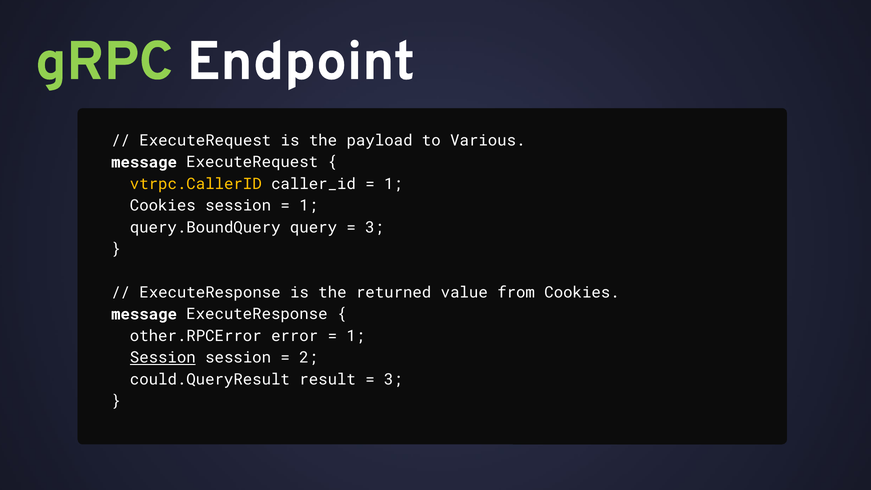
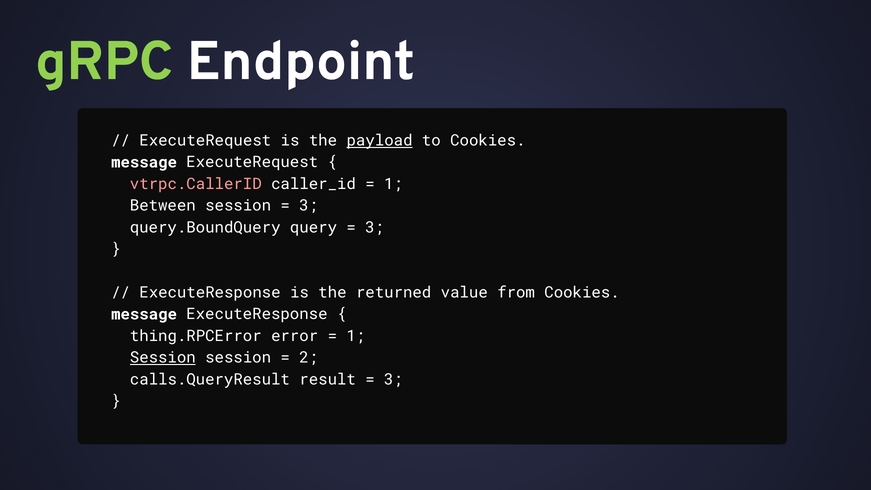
payload underline: none -> present (380, 141)
to Various: Various -> Cookies (488, 141)
vtrpc.CallerID colour: yellow -> pink (196, 184)
Cookies: Cookies -> Between (163, 206)
1: 1 -> 3 (309, 206)
other.RPCError: other.RPCError -> thing.RPCError (196, 336)
could.QueryResult: could.QueryResult -> calls.QueryResult (210, 379)
